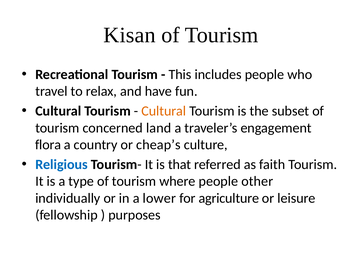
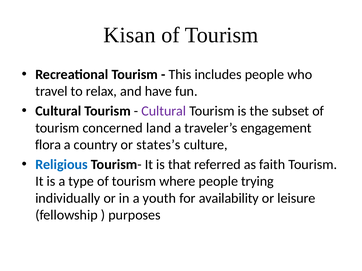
Cultural colour: orange -> purple (164, 111)
cheap’s: cheap’s -> states’s (158, 145)
other: other -> trying (257, 182)
lower: lower -> youth (159, 199)
agriculture: agriculture -> availability (229, 199)
